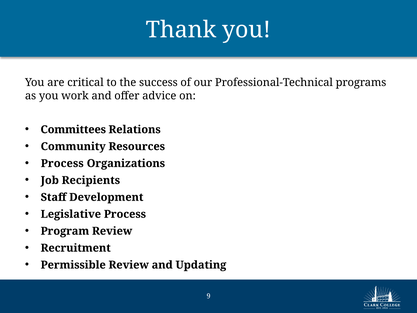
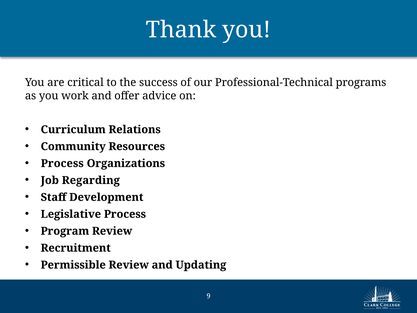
Committees: Committees -> Curriculum (73, 129)
Recipients: Recipients -> Regarding (91, 180)
